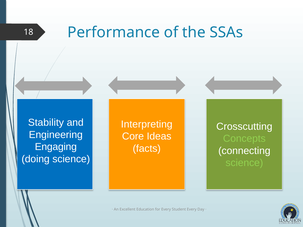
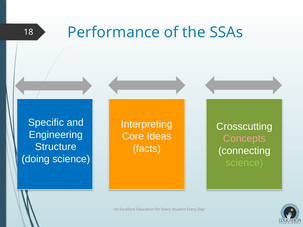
Stability: Stability -> Specific (46, 123)
Concepts colour: light green -> pink (244, 139)
Engaging: Engaging -> Structure (56, 147)
